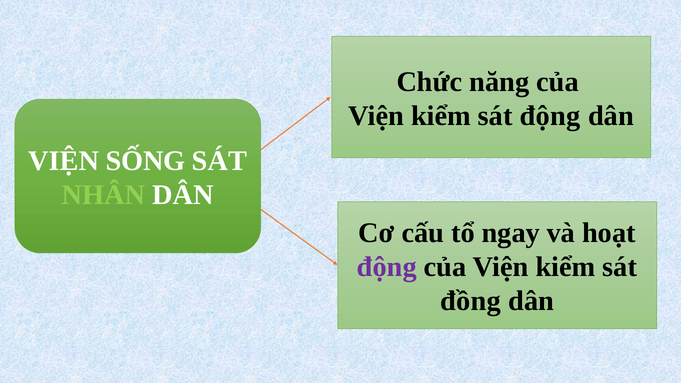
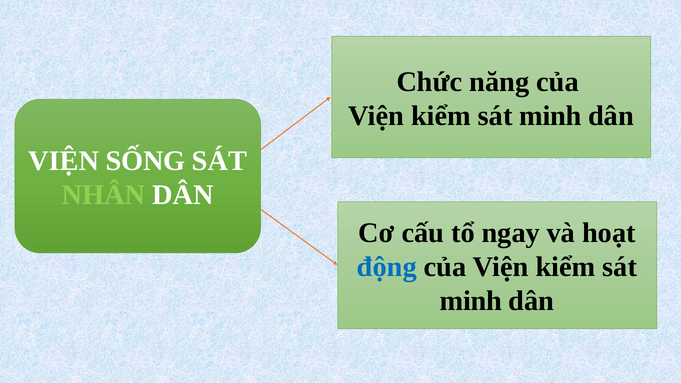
động: động -> minh (550, 116)
động colour: purple -> blue (387, 267)
đồng: đồng -> minh (471, 301)
